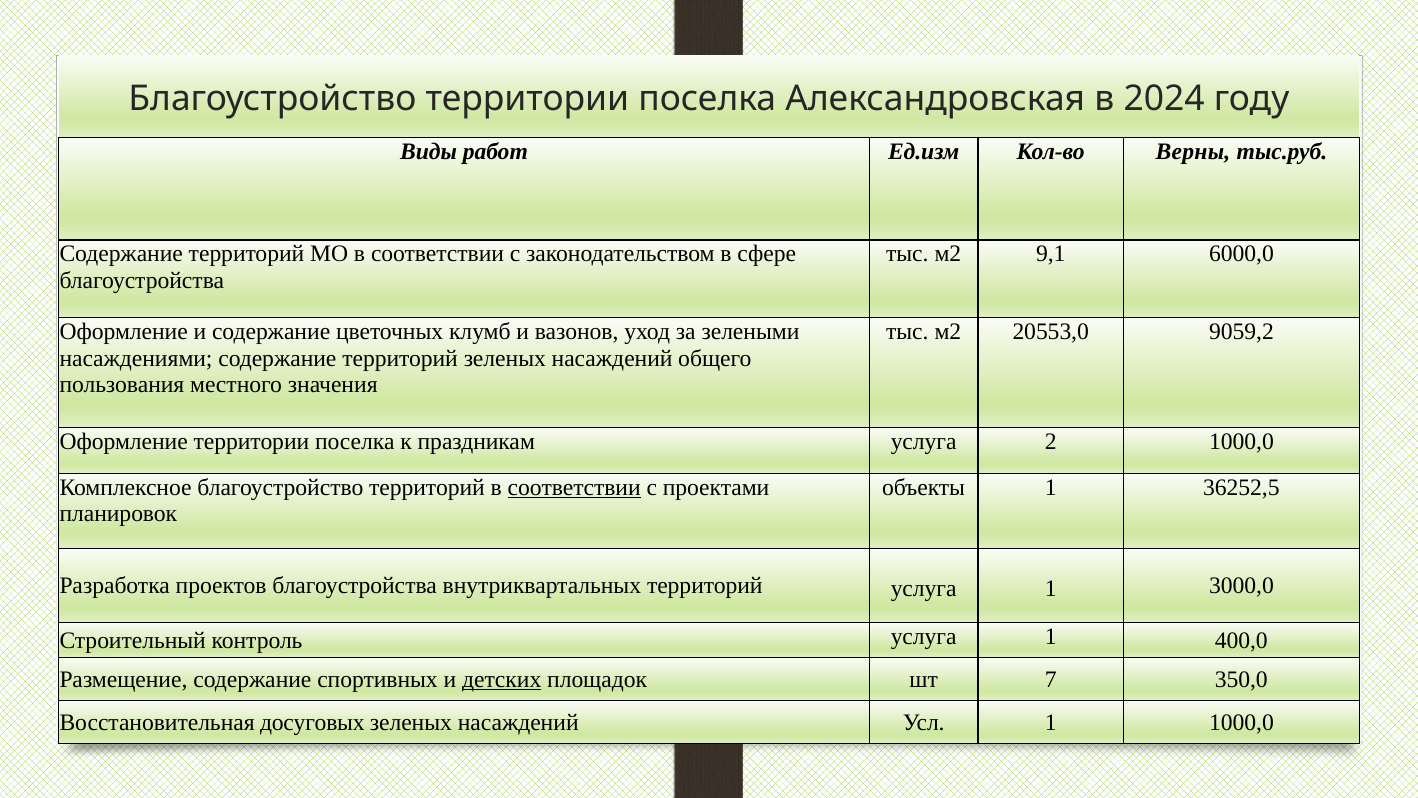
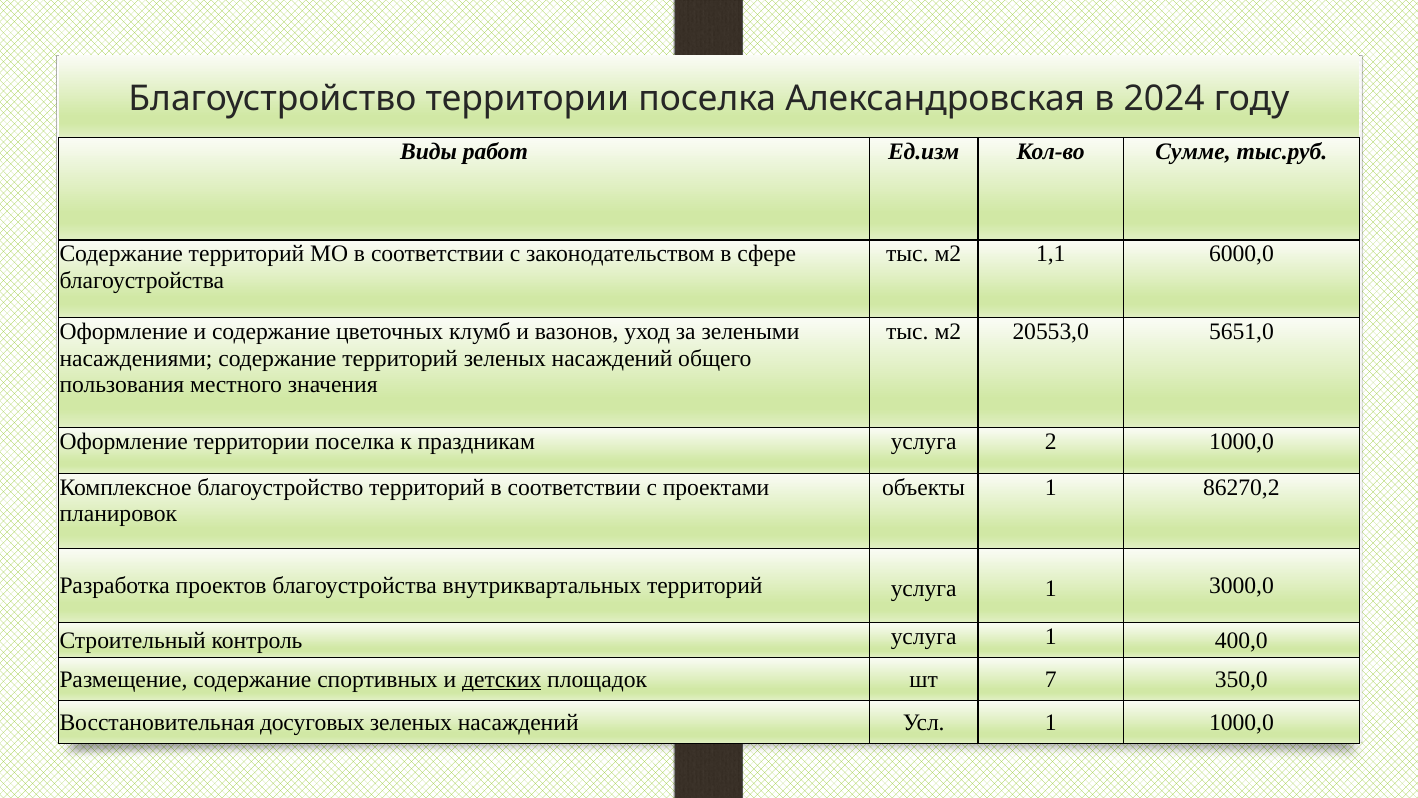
Верны: Верны -> Сумме (1193, 152)
9,1: 9,1 -> 1,1 (1051, 254)
9059,2: 9059,2 -> 5651,0 (1241, 332)
соответствии underline: present -> none (574, 487)
36252,5: 36252,5 -> 86270,2 (1241, 487)
